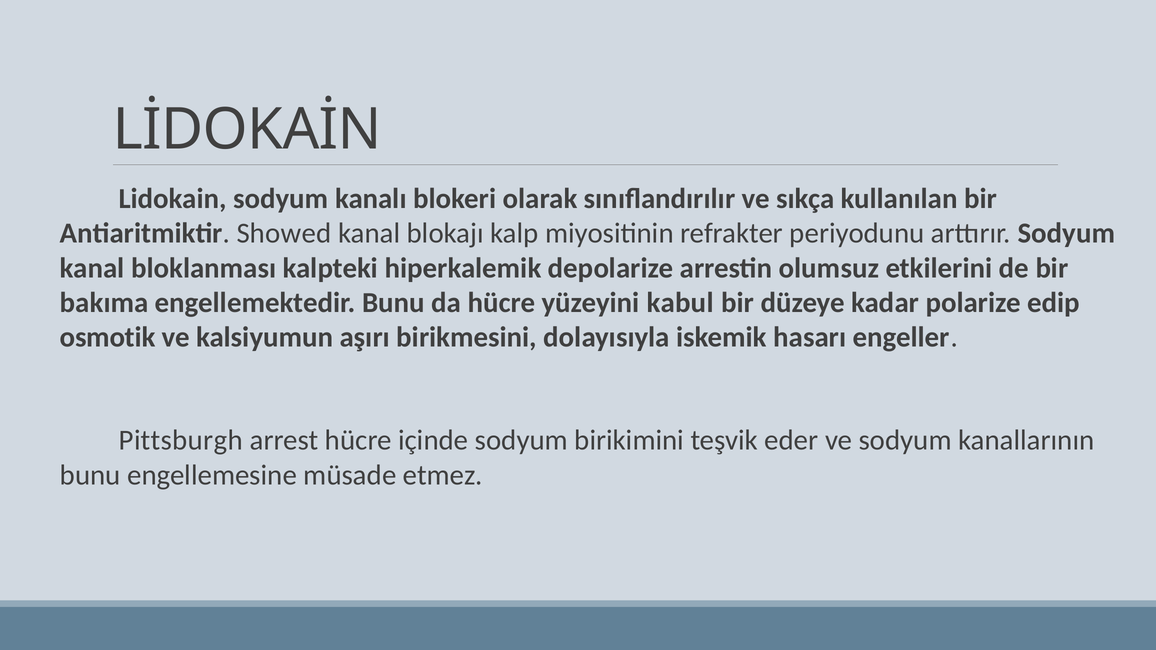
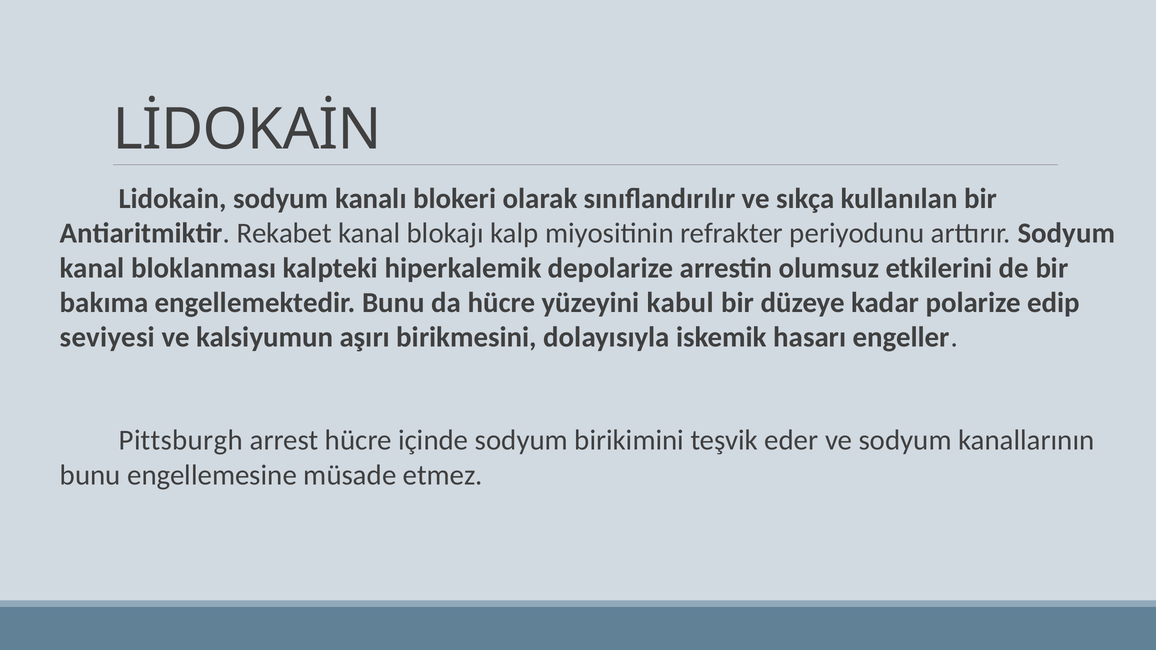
Showed: Showed -> Rekabet (284, 233)
osmotik: osmotik -> seviyesi (107, 337)
